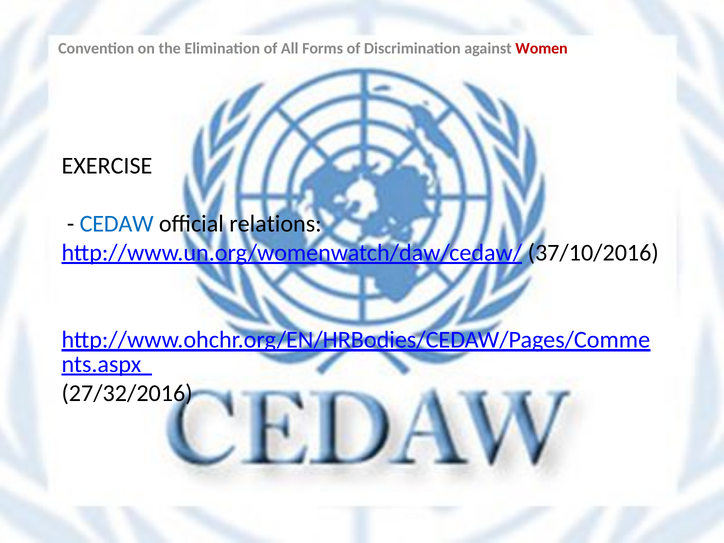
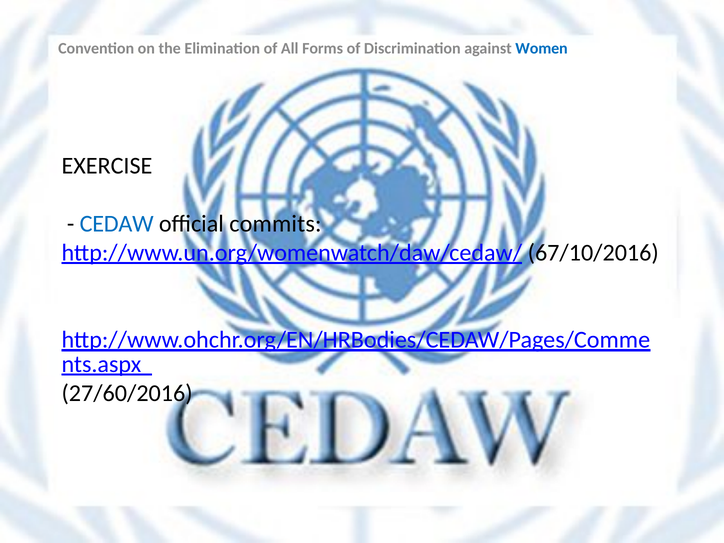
Women colour: red -> blue (542, 48)
relations: relations -> commits (275, 224)
37/10/2016: 37/10/2016 -> 67/10/2016 (593, 253)
27/32/2016: 27/32/2016 -> 27/60/2016 (127, 394)
